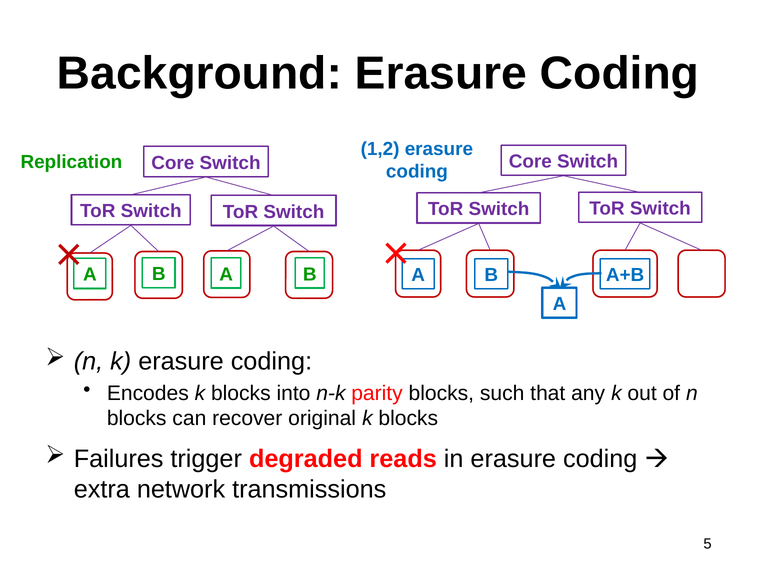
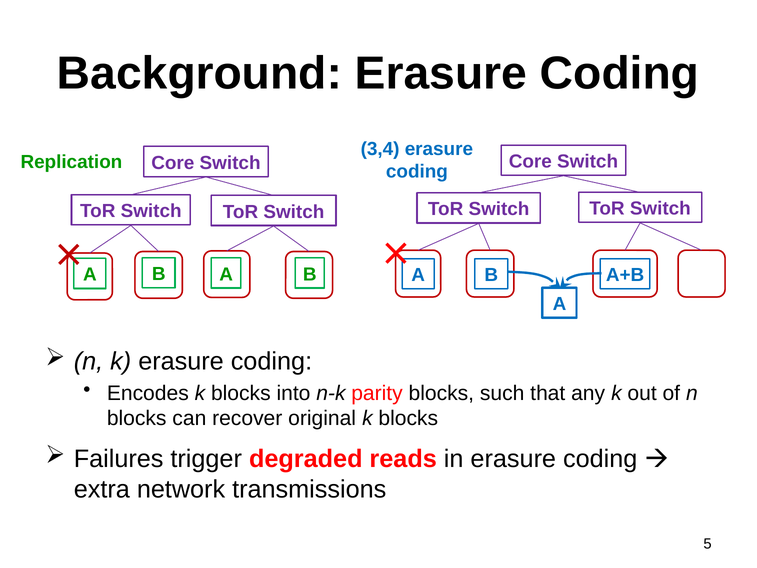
1,2: 1,2 -> 3,4 (380, 149)
